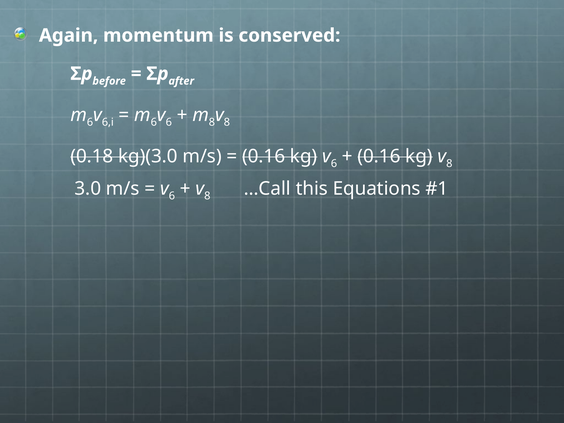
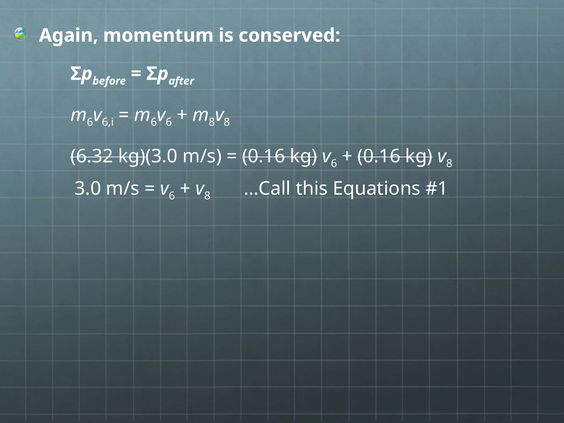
0.18: 0.18 -> 6.32 (92, 156)
